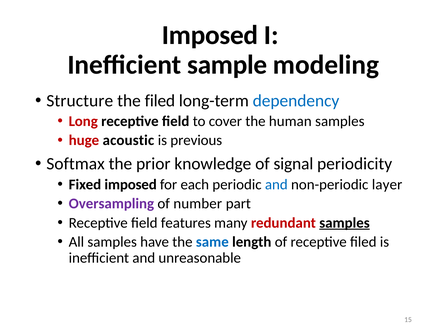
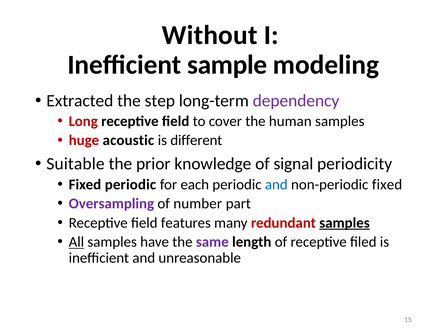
Imposed: Imposed -> Without (210, 35)
Structure: Structure -> Extracted (80, 101)
the filed: filed -> step (160, 101)
dependency colour: blue -> purple (296, 101)
previous: previous -> different (196, 140)
Softmax: Softmax -> Suitable (75, 164)
Fixed imposed: imposed -> periodic (130, 185)
non-periodic layer: layer -> fixed (387, 185)
All underline: none -> present (76, 242)
same colour: blue -> purple (212, 242)
